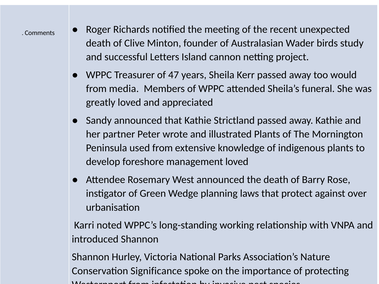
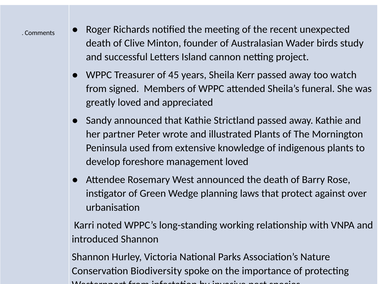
47: 47 -> 45 (174, 75)
would: would -> watch (344, 75)
media: media -> signed (124, 89)
Significance: Significance -> Biodiversity (156, 271)
